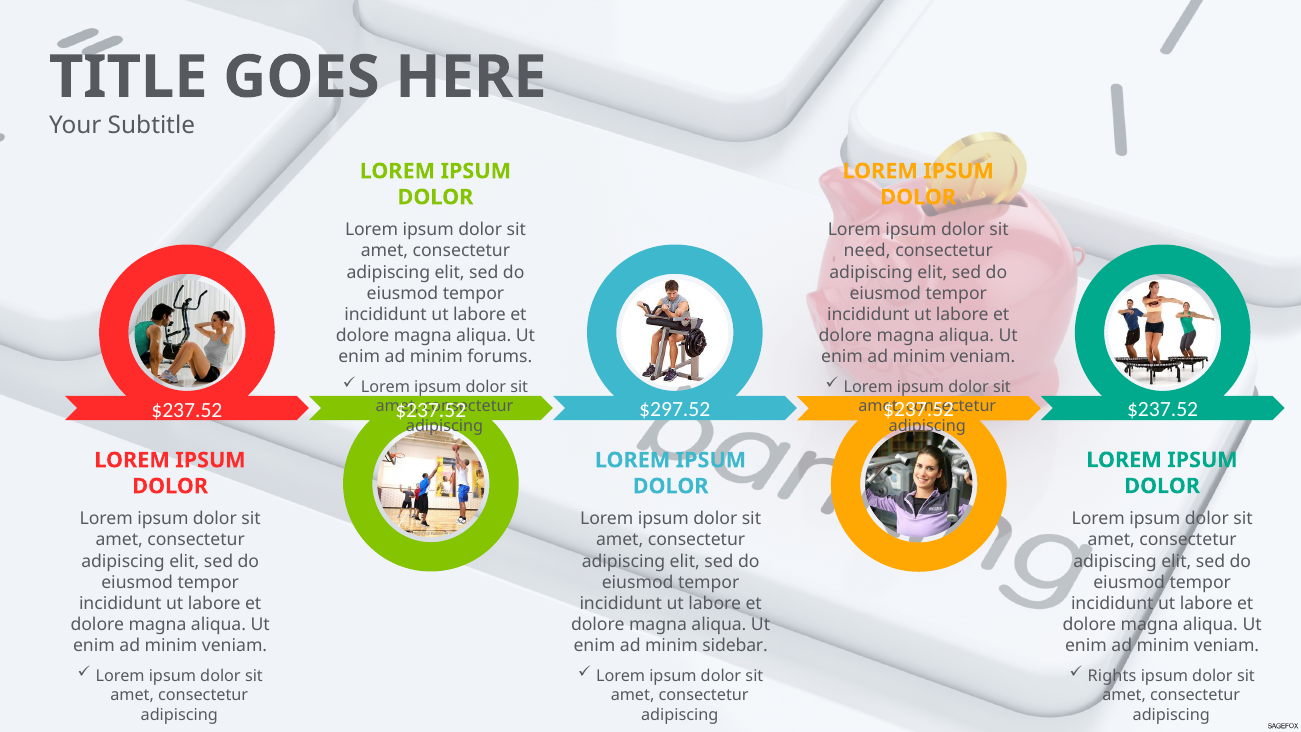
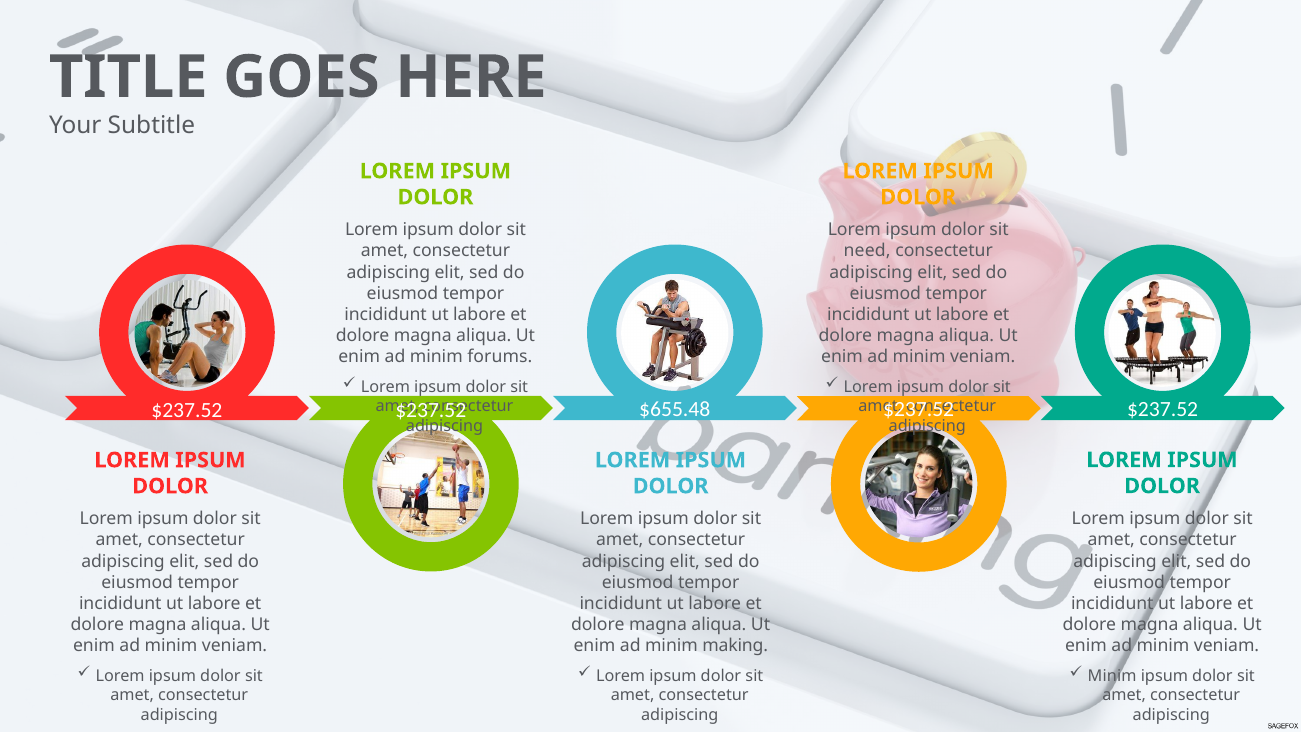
$297.52: $297.52 -> $655.48 (675, 409)
sidebar: sidebar -> making (735, 646)
Rights: Rights -> Minim (1112, 676)
